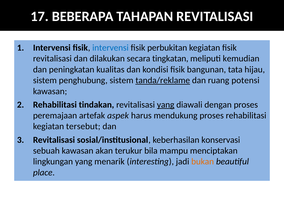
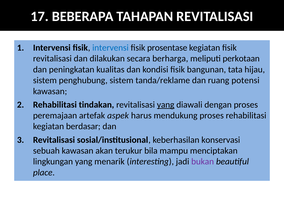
perbukitan: perbukitan -> prosentase (167, 48)
tingkatan: tingkatan -> berharga (170, 59)
kemudian: kemudian -> perkotaan (241, 59)
tanda/reklame underline: present -> none (163, 80)
tersebut: tersebut -> berdasar (83, 126)
bukan colour: orange -> purple (203, 162)
